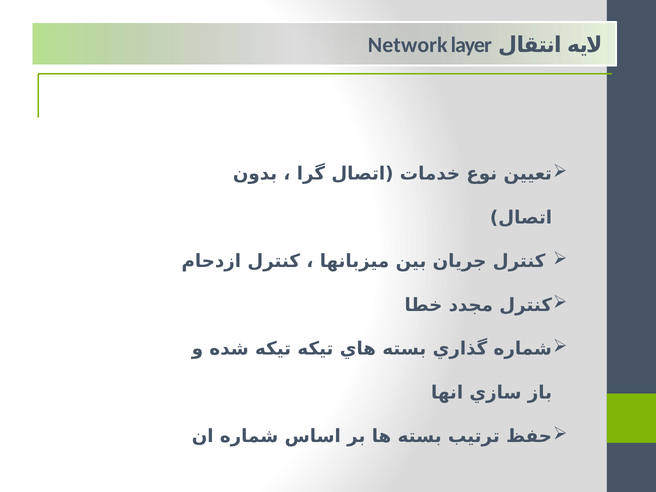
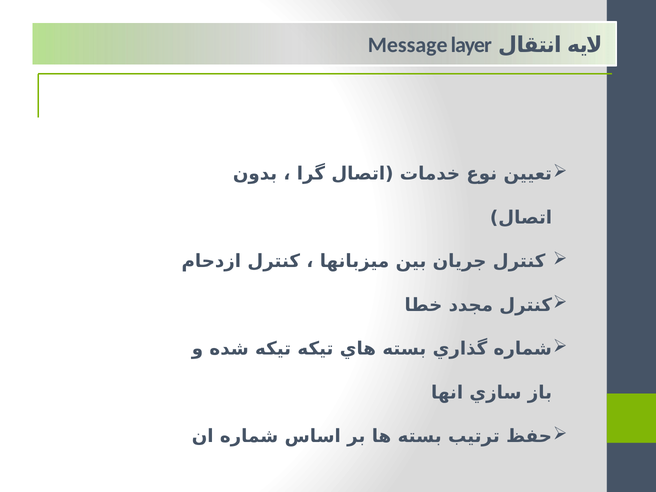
Network: Network -> Message (408, 45)
